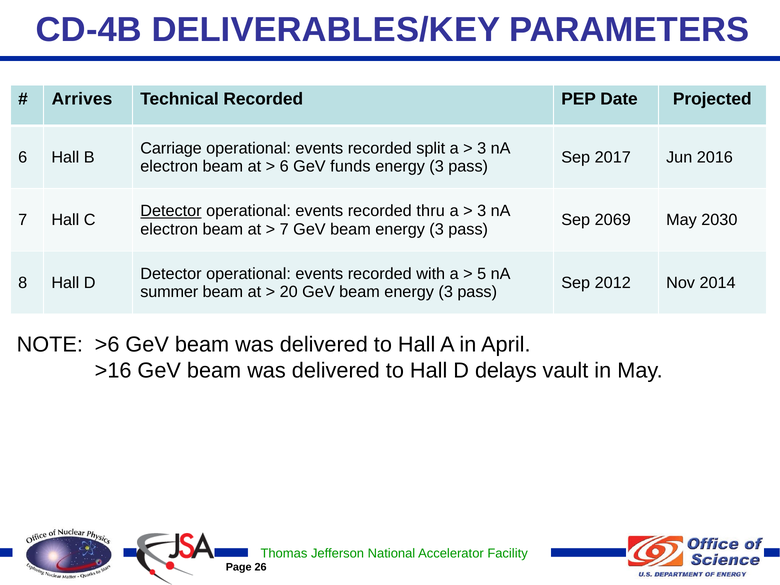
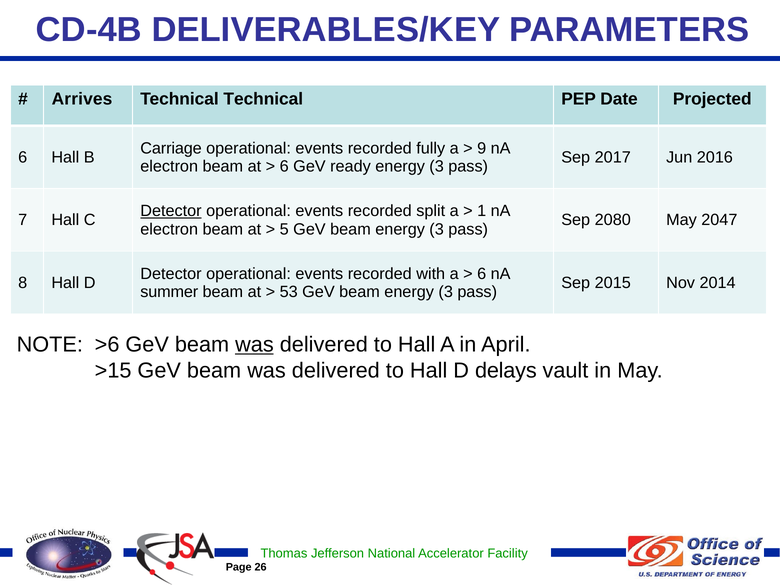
Technical Recorded: Recorded -> Technical (263, 99)
split: split -> fully (431, 148)
3: 3 -> 9 (482, 148)
funds: funds -> ready (350, 166)
thru: thru -> split (431, 211)
3: 3 -> 1 (482, 211)
2069: 2069 -> 2080 (613, 220)
2030: 2030 -> 2047 (719, 220)
7: 7 -> 5 (284, 229)
5: 5 -> 6 (482, 274)
2012: 2012 -> 2015 (613, 283)
20: 20 -> 53 (289, 292)
was underline: none -> present (254, 345)
>16: >16 -> >15 (113, 371)
